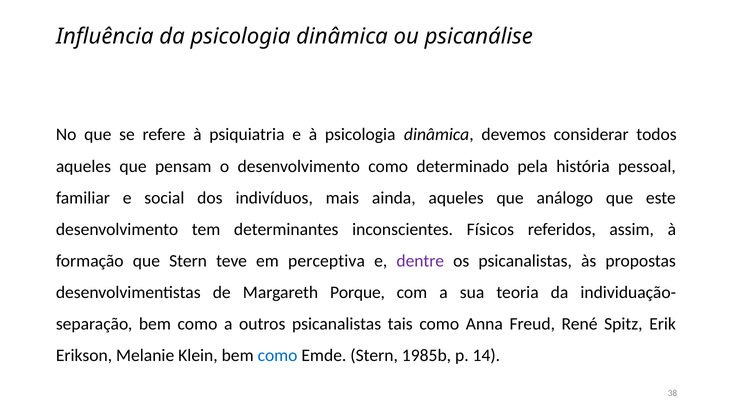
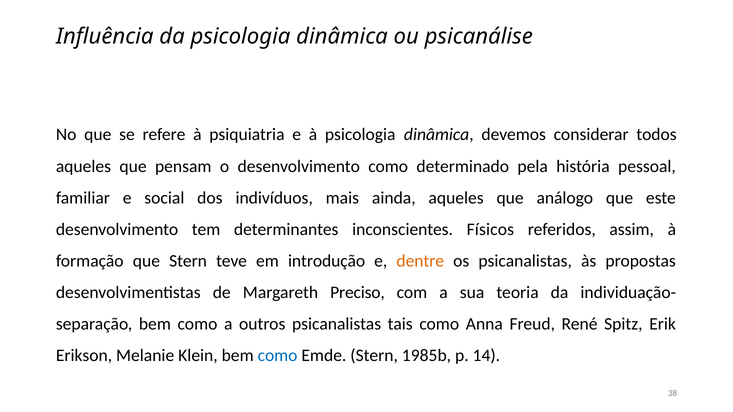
perceptiva: perceptiva -> introdução (327, 261)
dentre colour: purple -> orange (420, 261)
Porque: Porque -> Preciso (358, 293)
